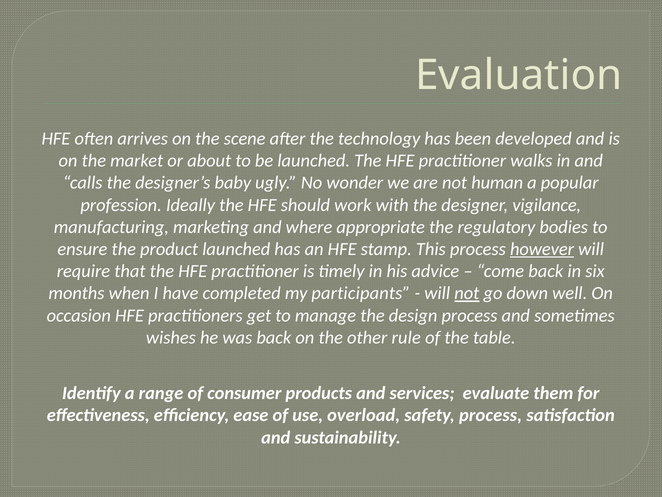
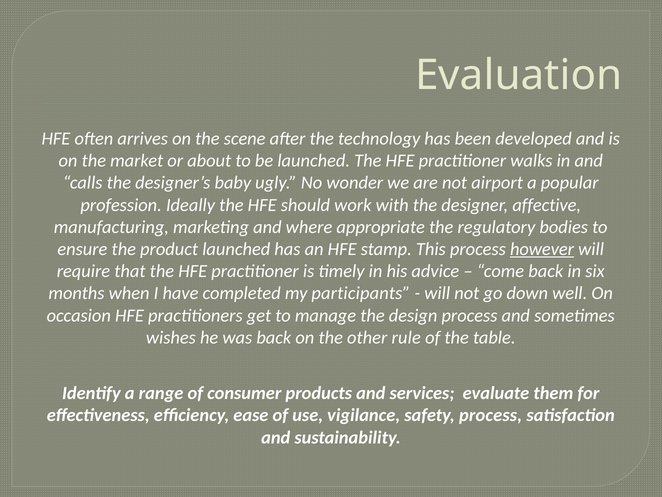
human: human -> airport (497, 183)
vigilance: vigilance -> affective (547, 205)
not underline: present -> none (467, 293)
overload: overload -> vigilance (364, 415)
